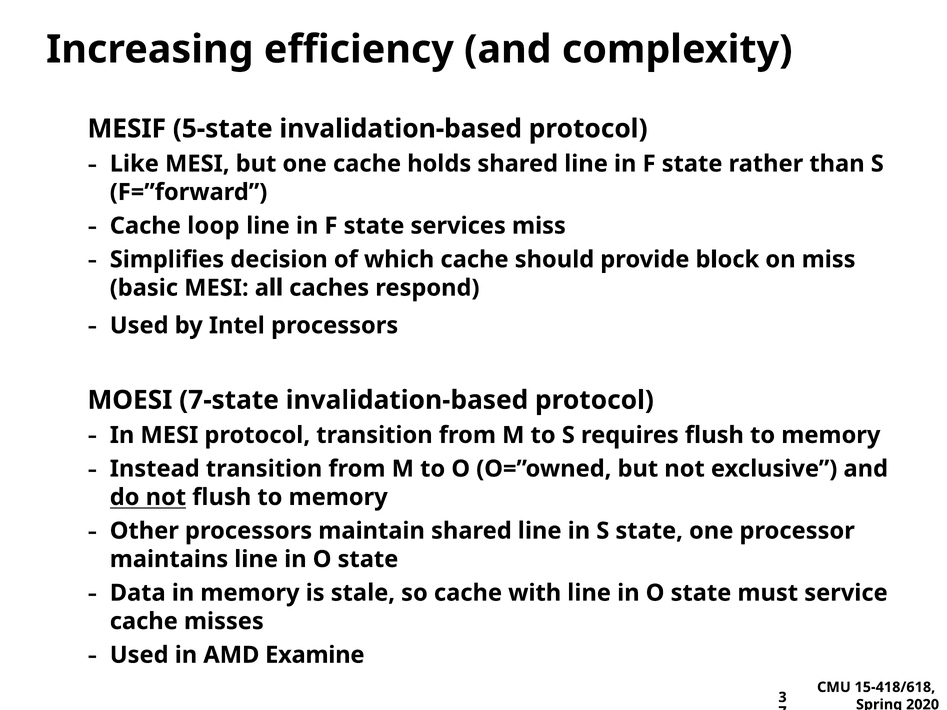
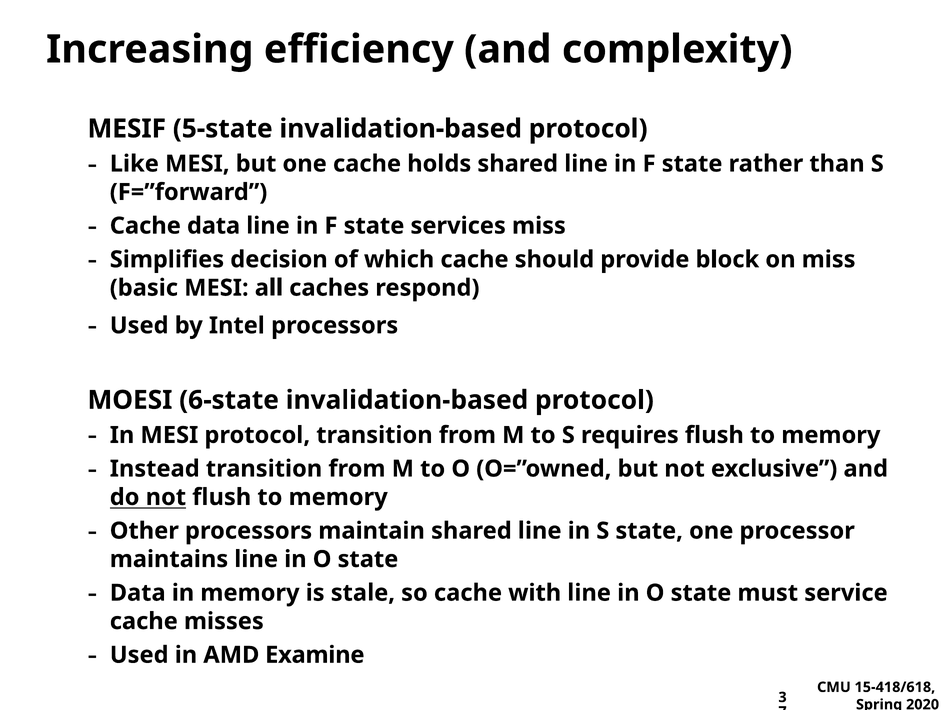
Cache loop: loop -> data (214, 226)
7-state: 7-state -> 6-state (229, 400)
